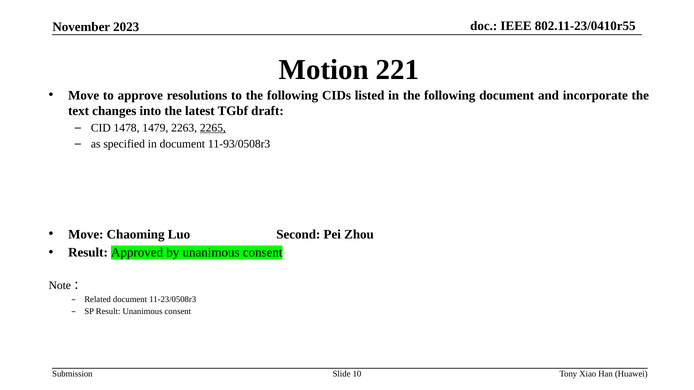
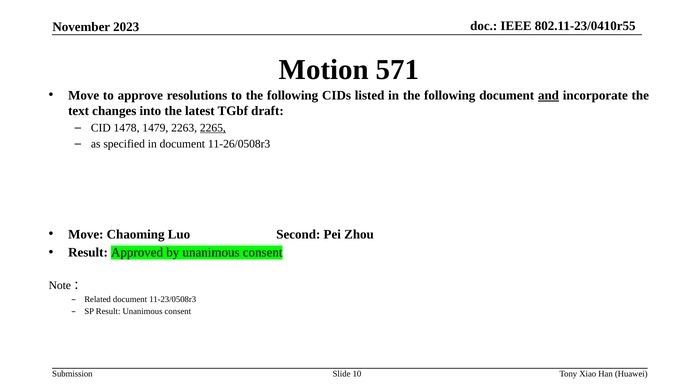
221: 221 -> 571 (398, 70)
and underline: none -> present (549, 95)
11-93/0508r3: 11-93/0508r3 -> 11-26/0508r3 (239, 144)
